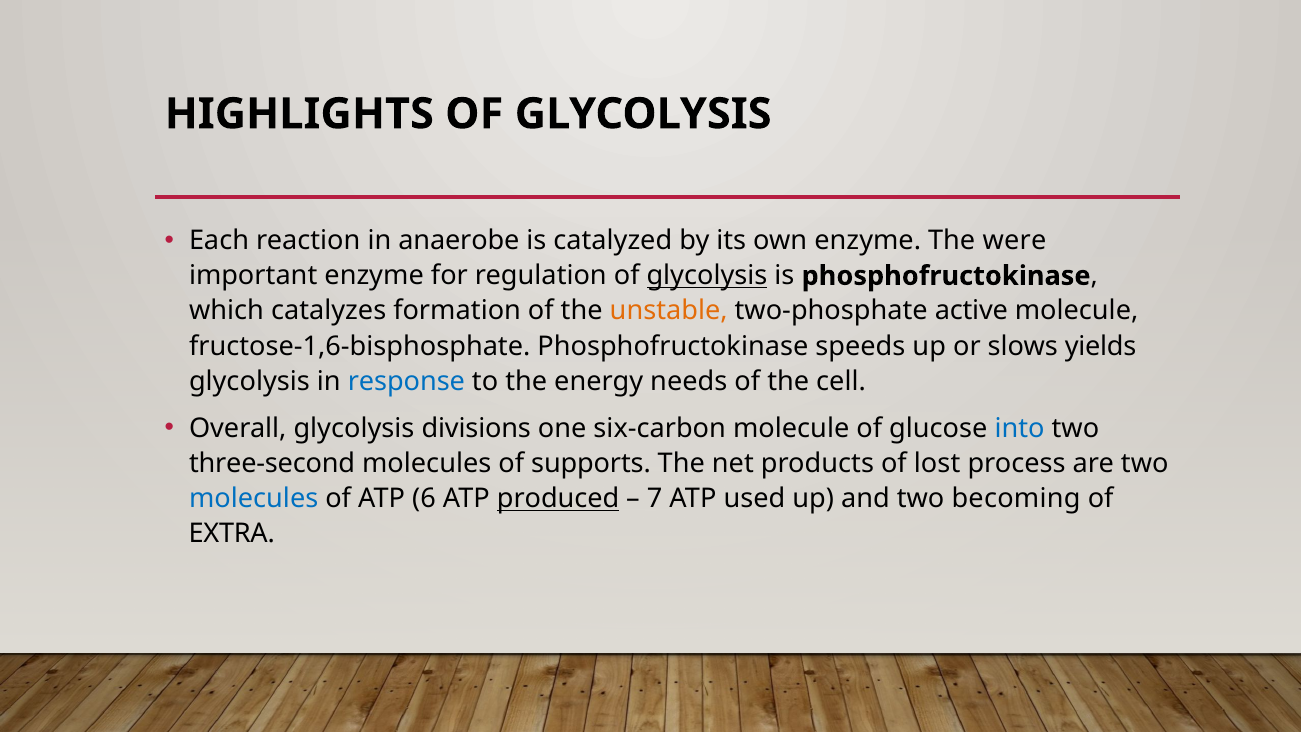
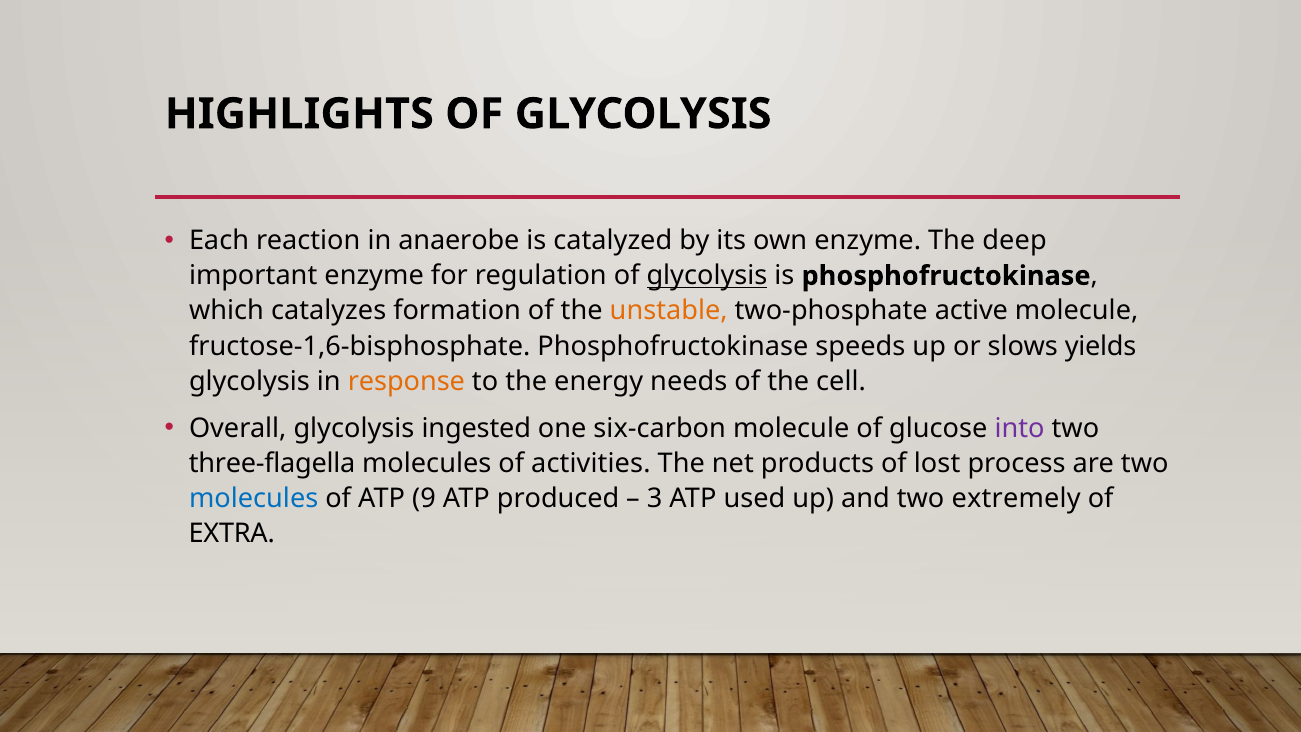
were: were -> deep (1015, 241)
response colour: blue -> orange (406, 381)
divisions: divisions -> ingested (476, 428)
into colour: blue -> purple (1020, 428)
three-second: three-second -> three-flagella (272, 464)
supports: supports -> activities (591, 464)
6: 6 -> 9 (424, 499)
produced underline: present -> none (558, 499)
7: 7 -> 3 (655, 499)
becoming: becoming -> extremely (1016, 499)
